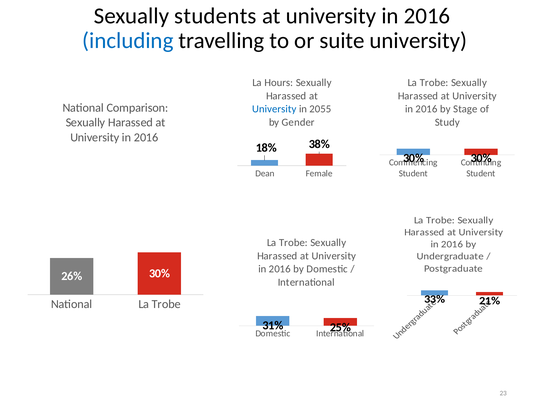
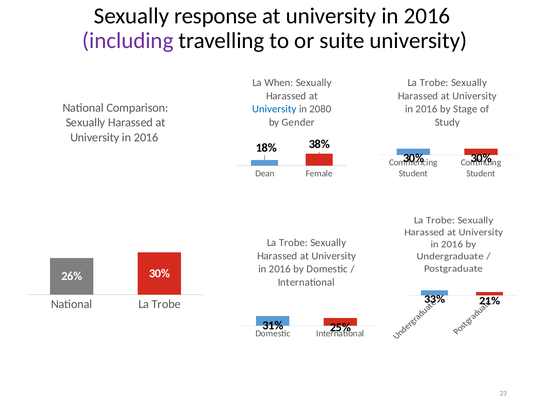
students: students -> response (216, 16)
including colour: blue -> purple (128, 41)
Hours: Hours -> When (279, 83)
2055: 2055 -> 2080 (320, 109)
